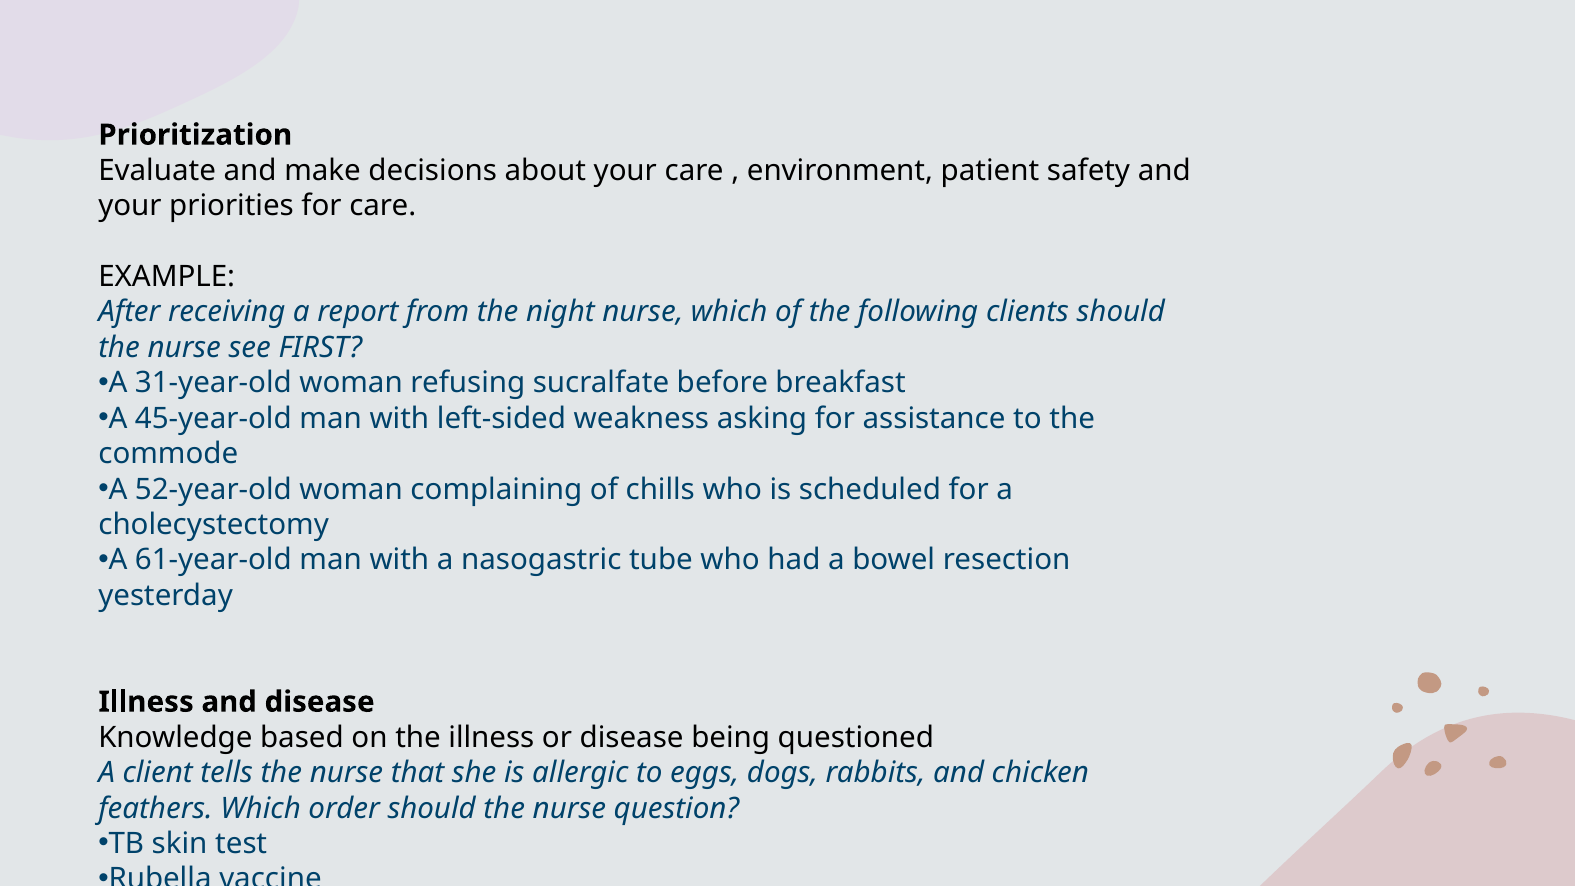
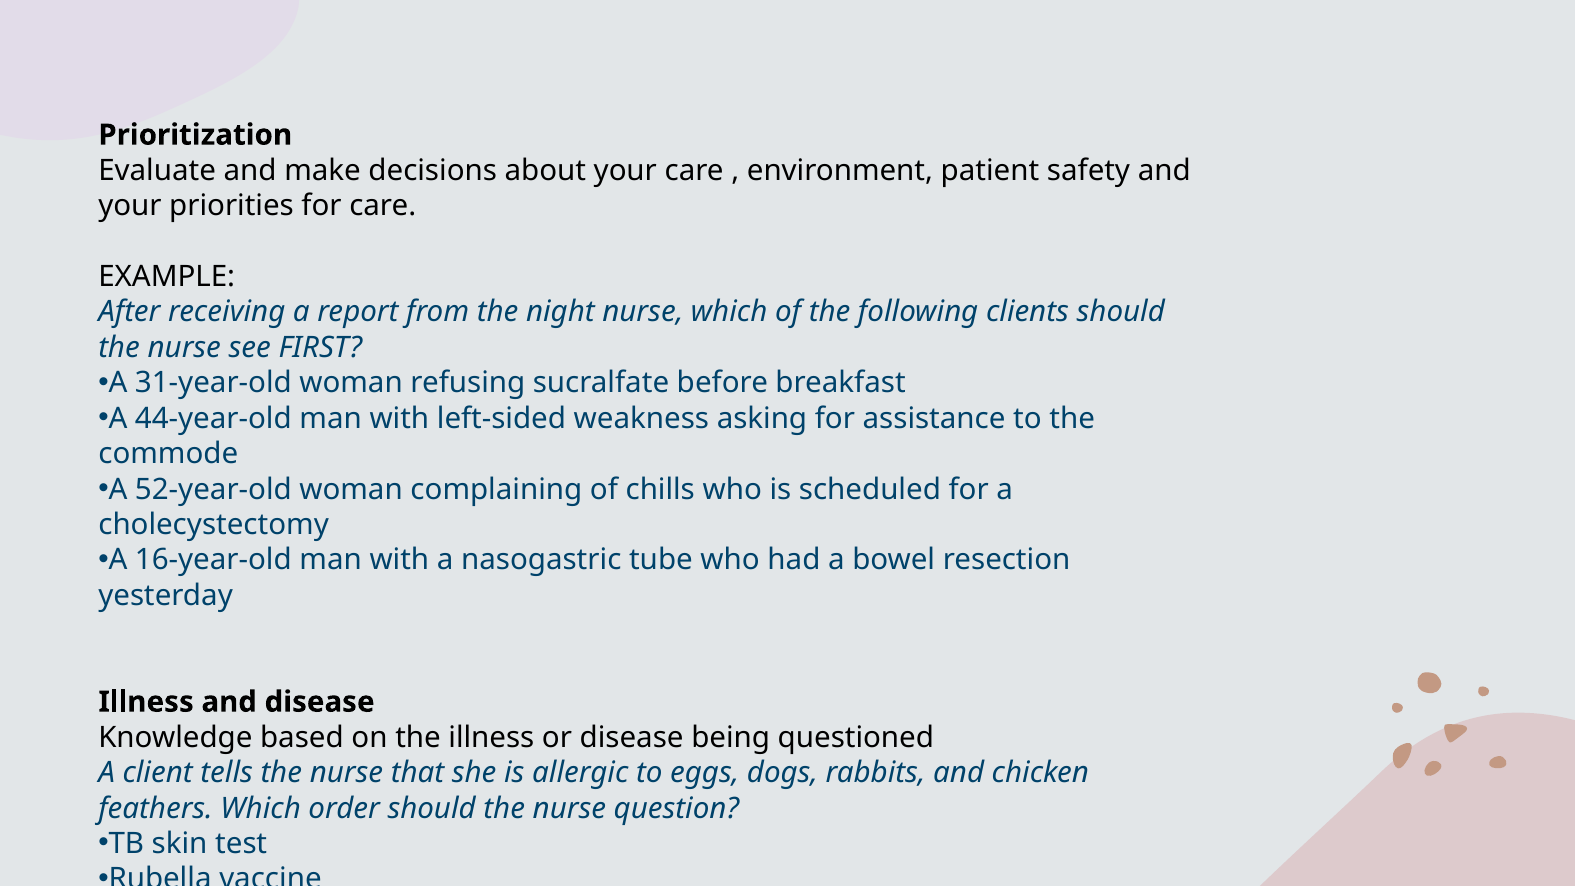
45-year-old: 45-year-old -> 44-year-old (213, 418)
61-year-old: 61-year-old -> 16-year-old (213, 560)
